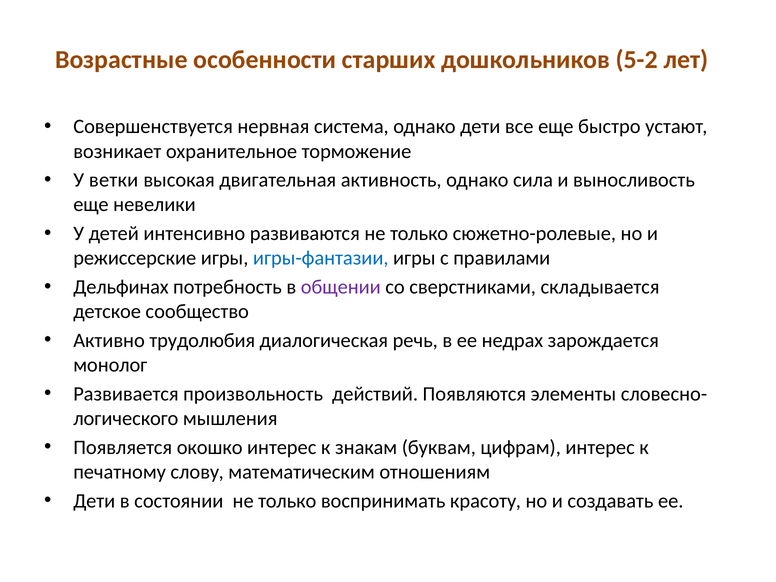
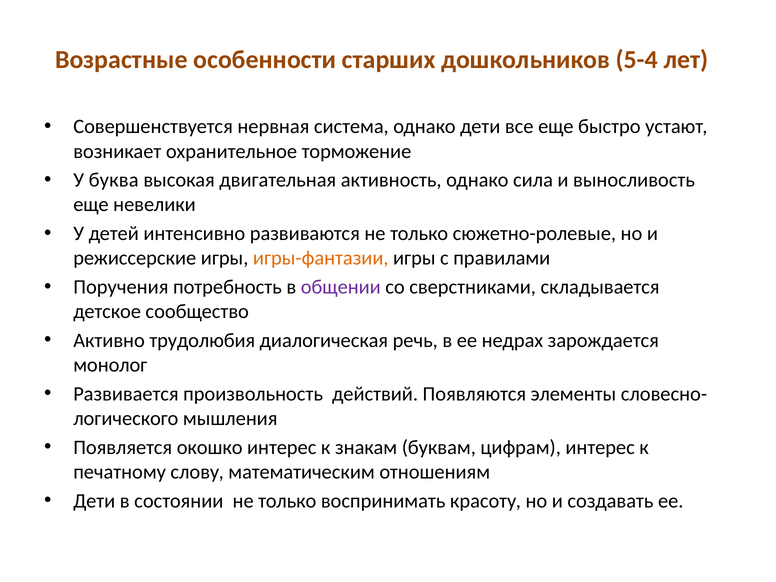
5-2: 5-2 -> 5-4 (637, 60)
ветки: ветки -> буква (114, 180)
игры-фантазии colour: blue -> orange (321, 258)
Дельфинах: Дельфинах -> Поручения (121, 287)
